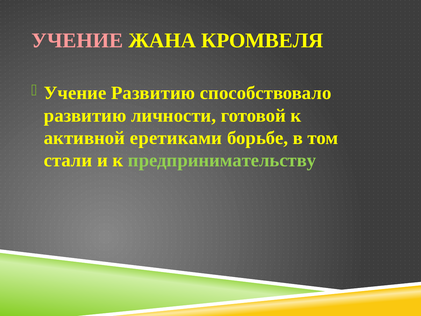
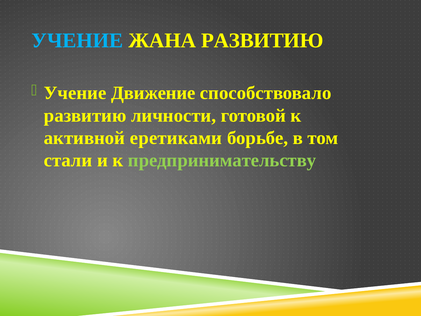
УЧЕНИЕ colour: pink -> light blue (77, 40)
ЖАНА КРОМВЕЛЯ: КРОМВЕЛЯ -> РАЗВИТИЮ (262, 40)
Учение Развитию: Развитию -> Движение (153, 93)
